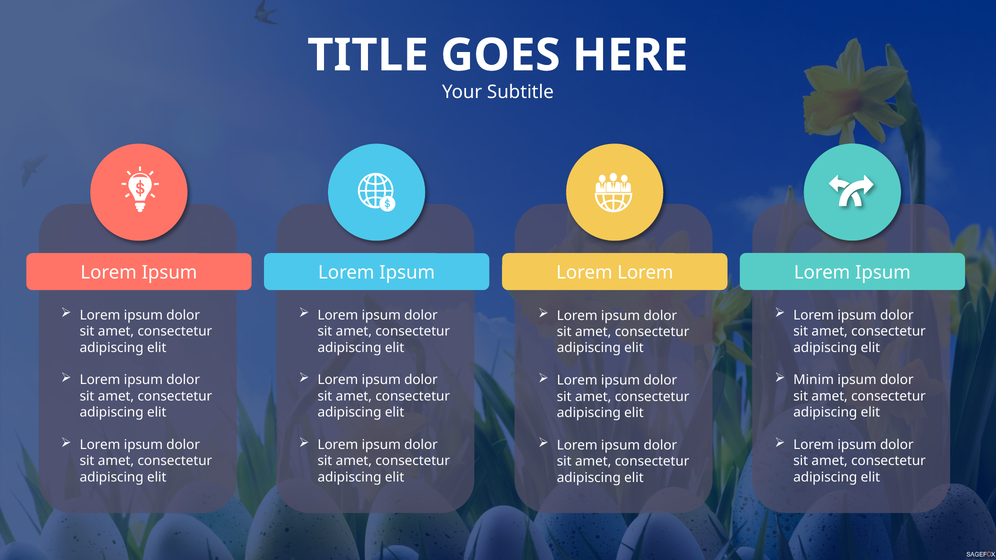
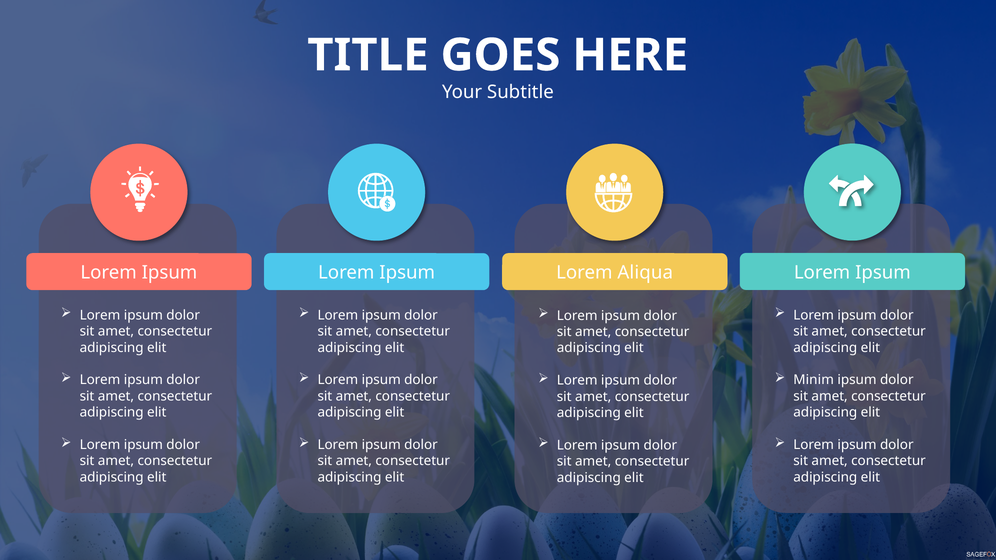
Ipsum Lorem Lorem: Lorem -> Aliqua (645, 273)
